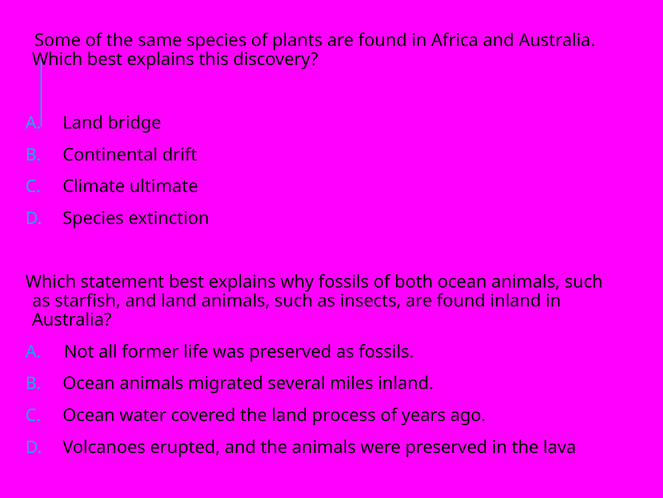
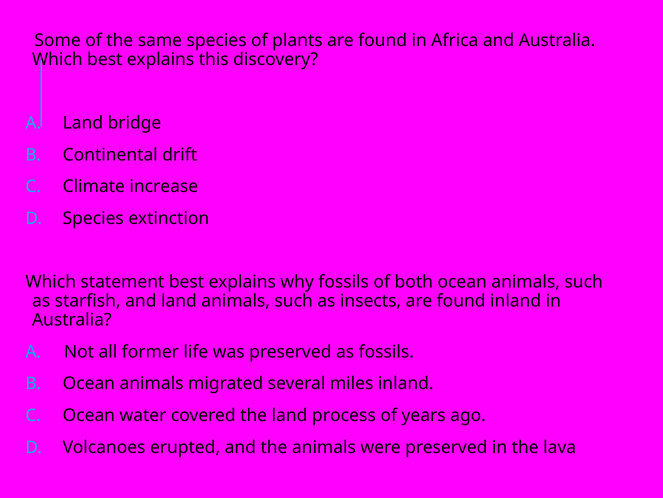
ultimate: ultimate -> increase (164, 186)
